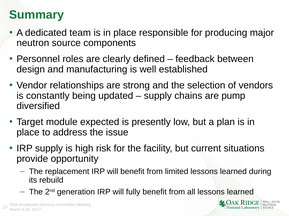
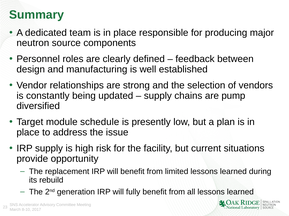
expected: expected -> schedule (100, 122)
